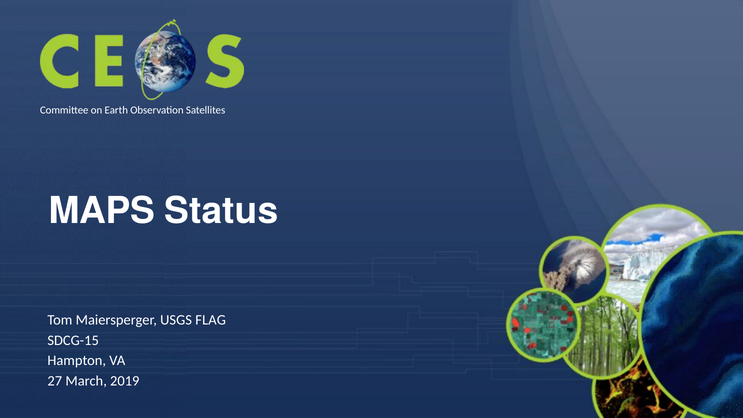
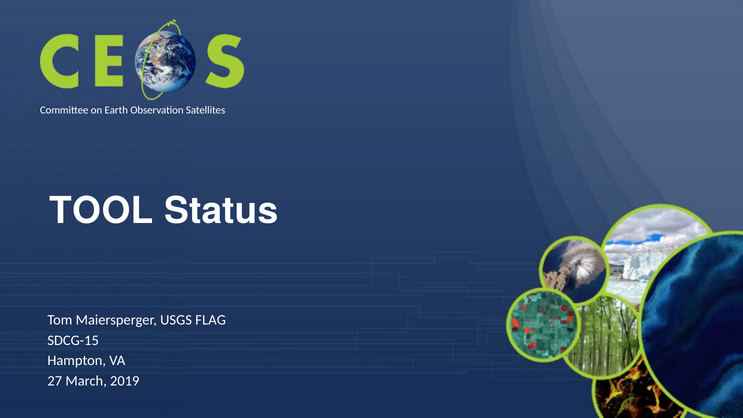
MAPS: MAPS -> TOOL (101, 211)
